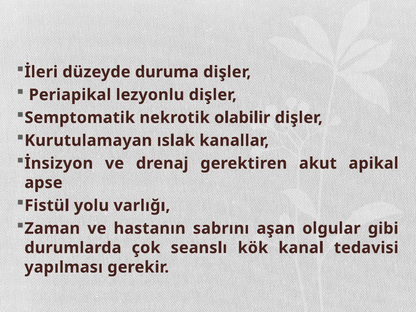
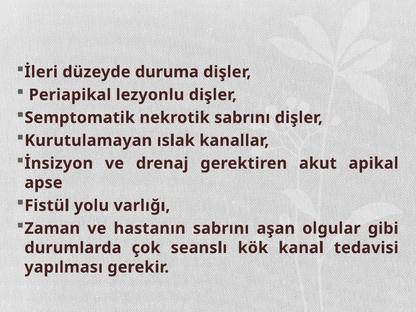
nekrotik olabilir: olabilir -> sabrını (242, 118)
